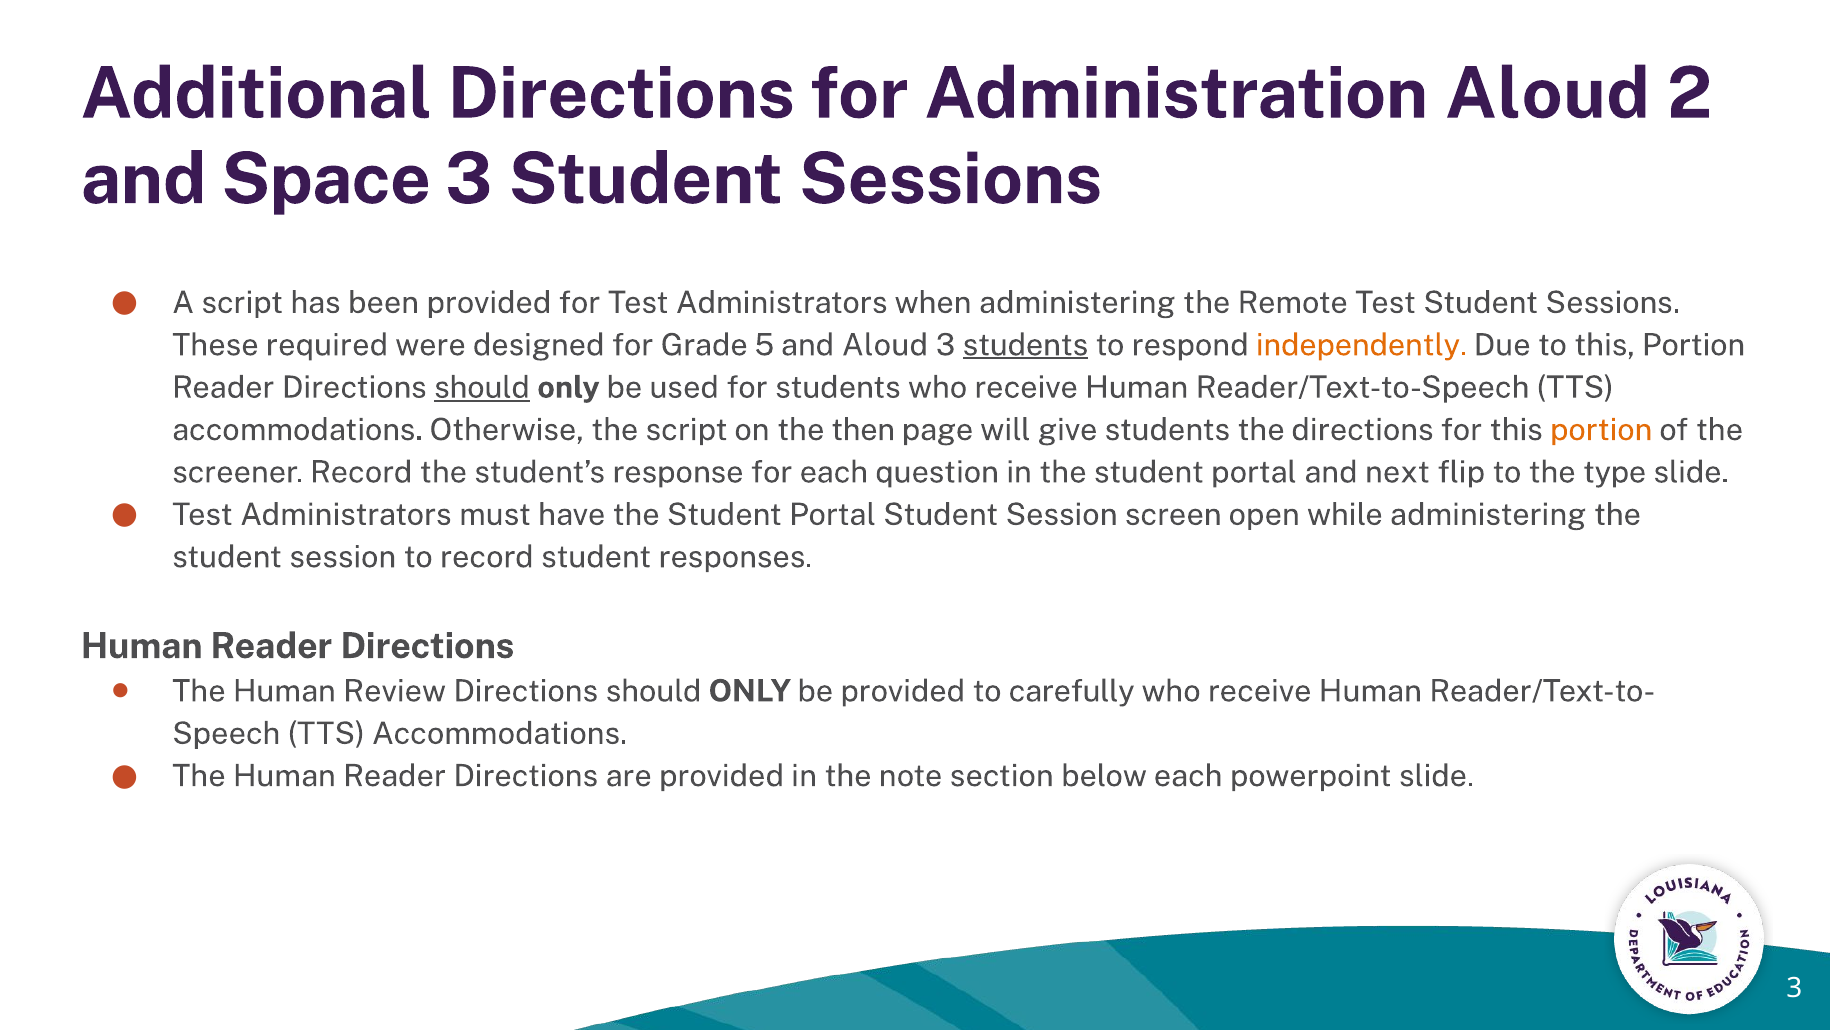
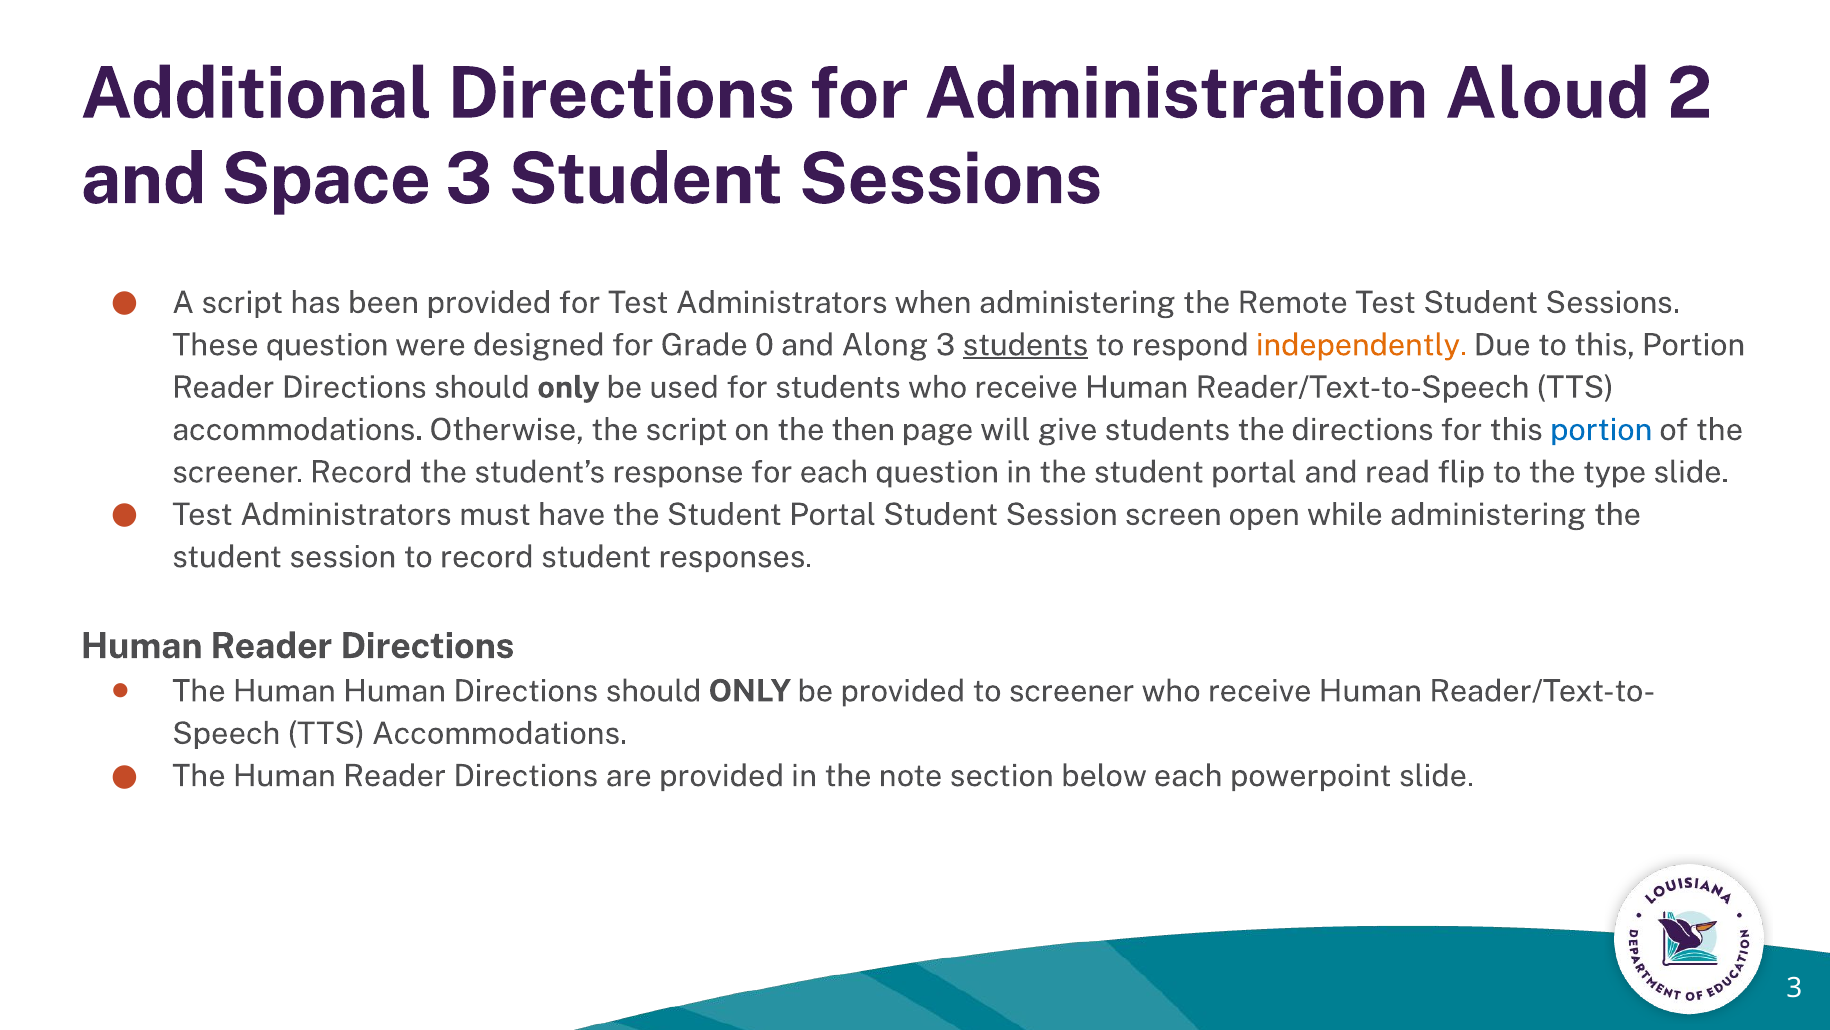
These required: required -> question (327, 345)
5: 5 -> 0 (764, 345)
and Aloud: Aloud -> Along (885, 345)
should underline: present -> none (482, 387)
portion colour: orange -> blue (1601, 430)
next: next -> read (1397, 472)
Human Review: Review -> Human (395, 691)
to carefully: carefully -> screener (1072, 691)
